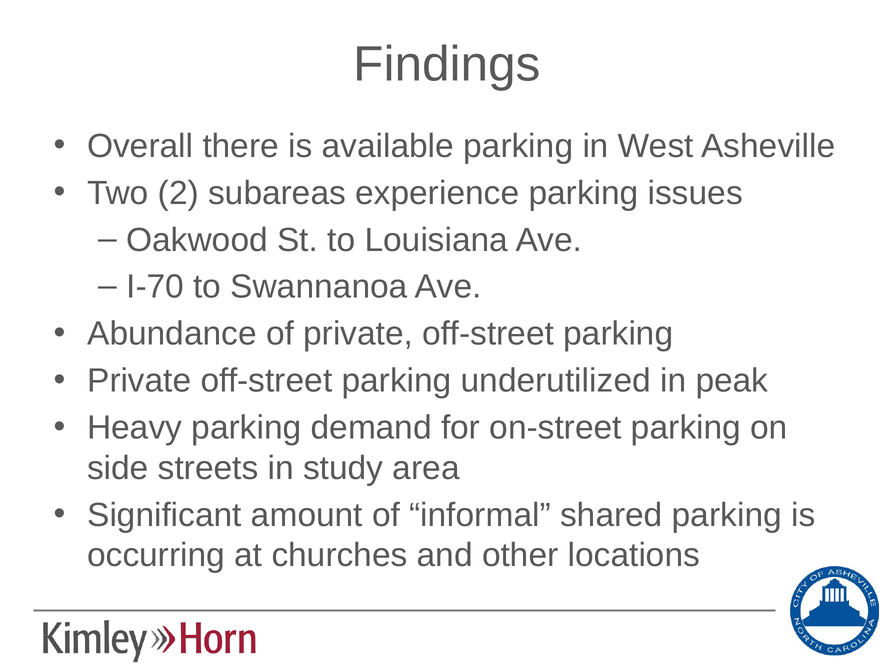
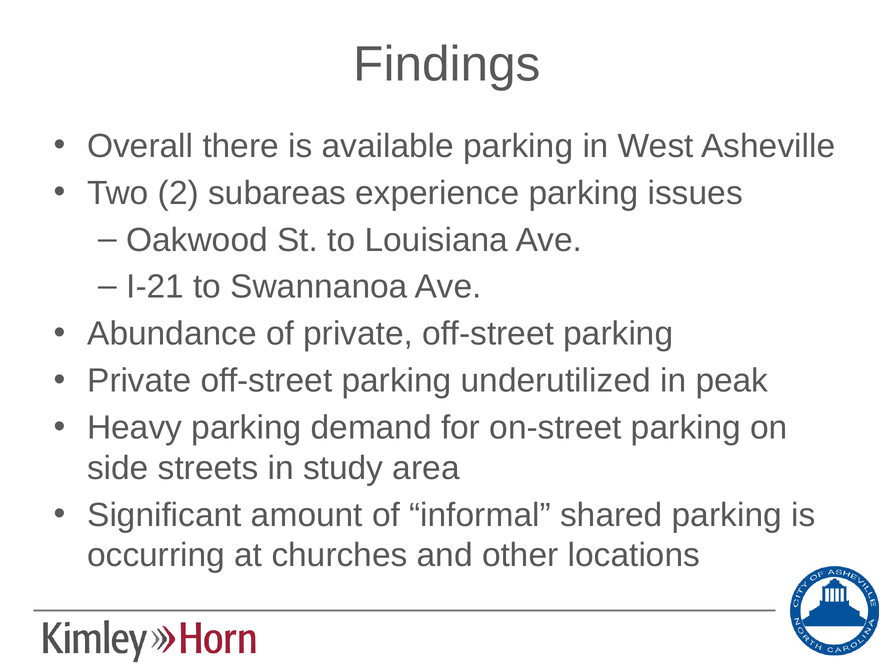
I-70: I-70 -> I-21 (155, 287)
